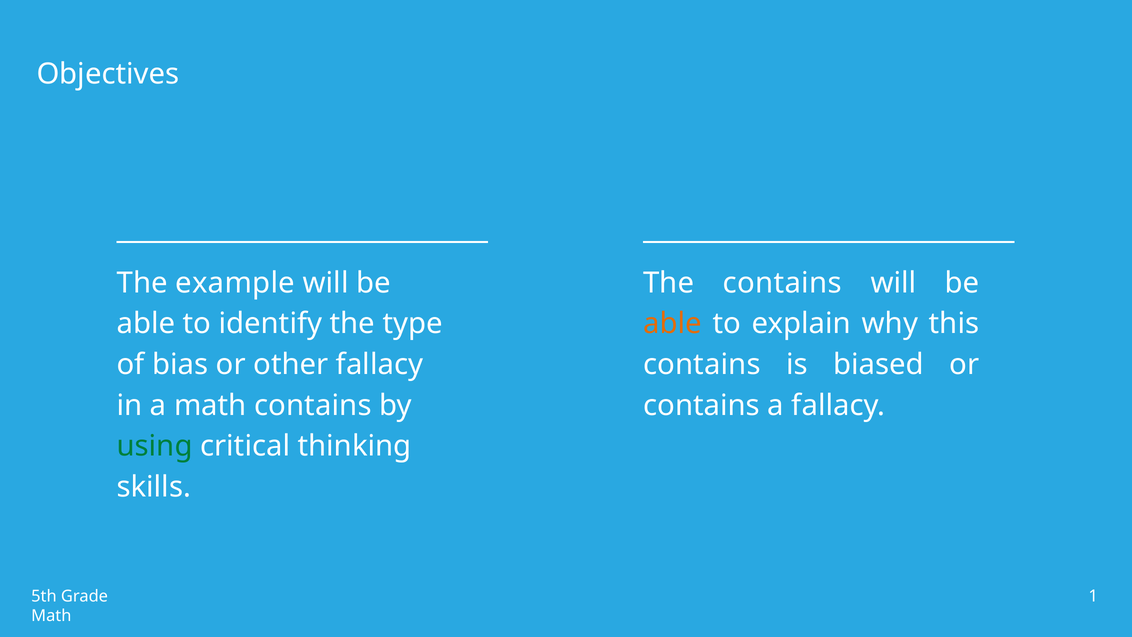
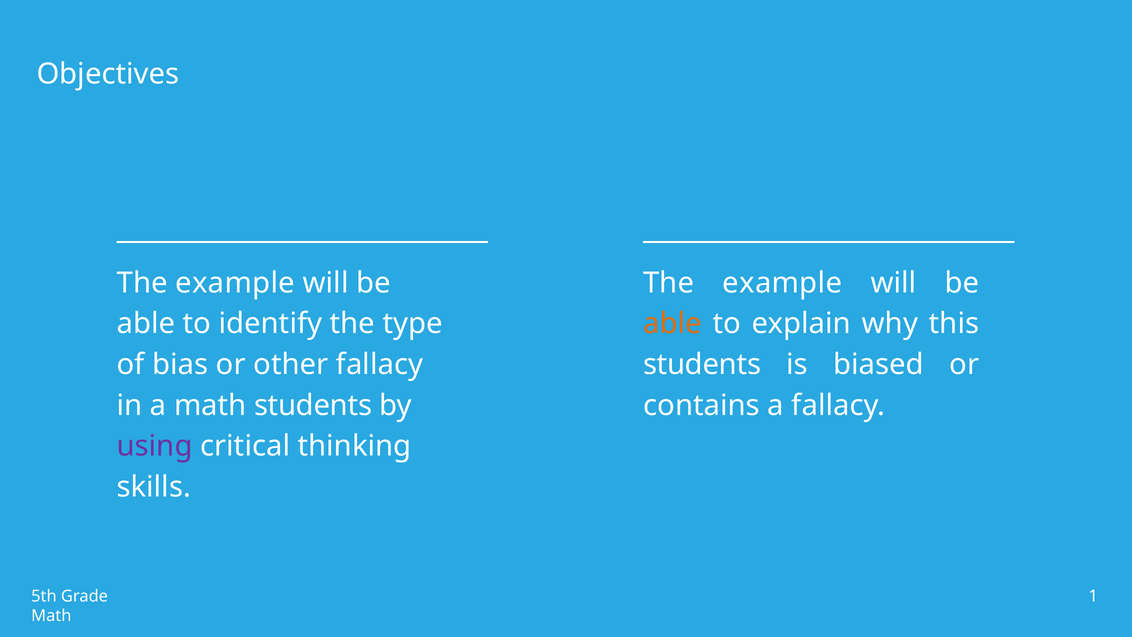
contains: contains -> example (782, 283)
contains: contains -> students (702, 364)
math contains: contains -> students (313, 405)
using colour: green -> purple (155, 446)
